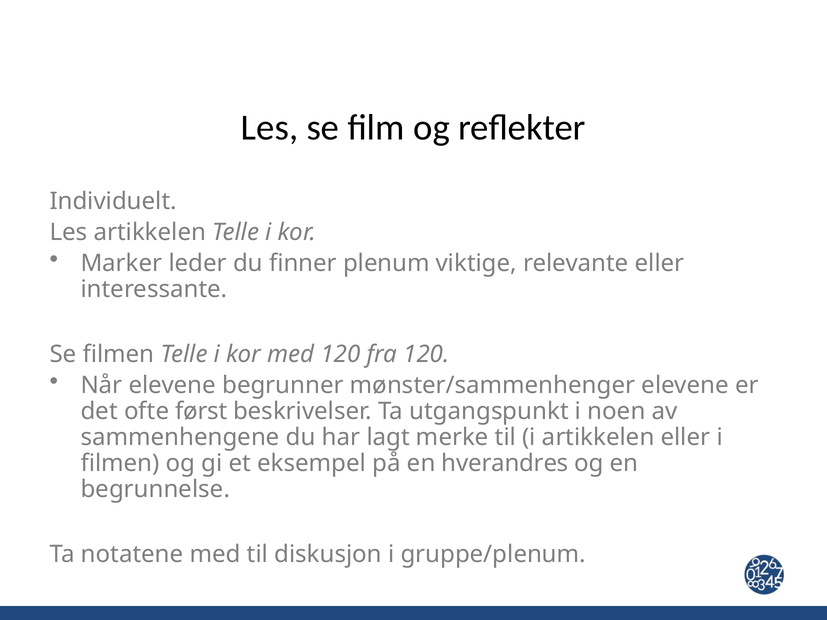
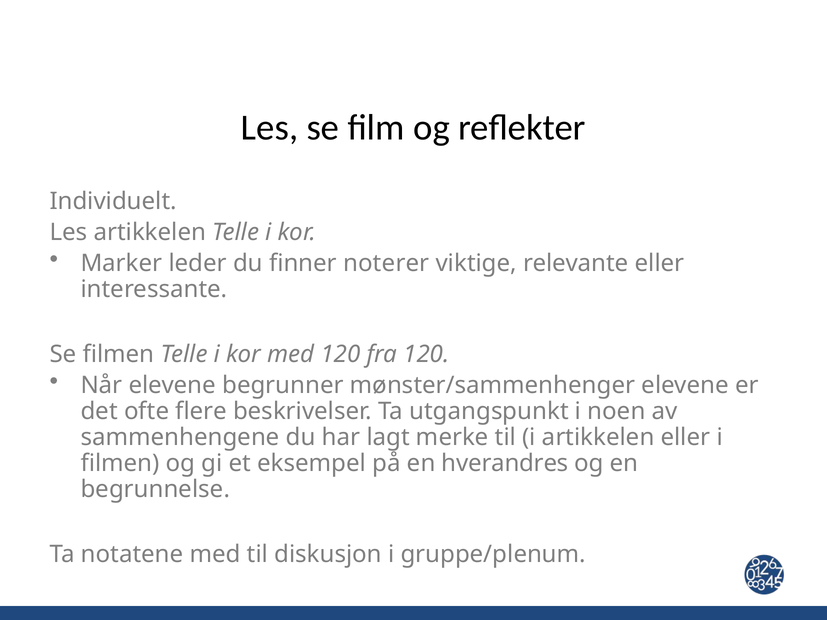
plenum: plenum -> noterer (386, 263)
først: først -> flere (201, 411)
